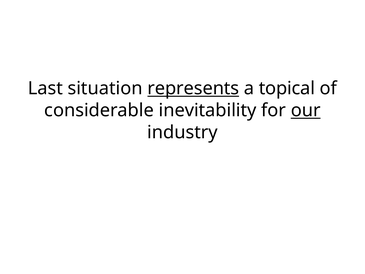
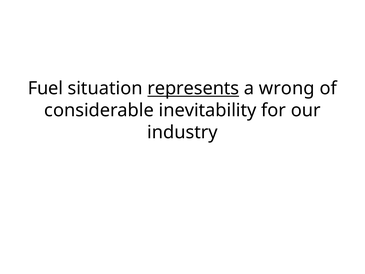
Last: Last -> Fuel (45, 88)
topical: topical -> wrong (287, 88)
our underline: present -> none (306, 110)
